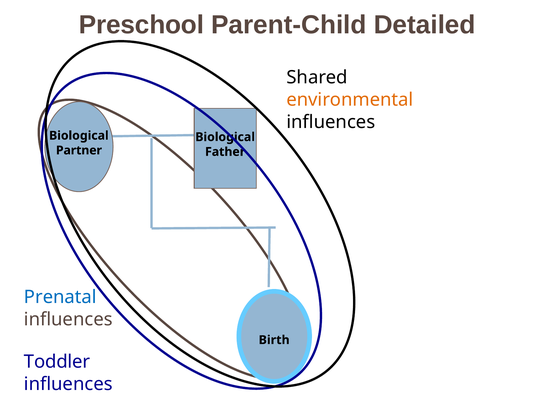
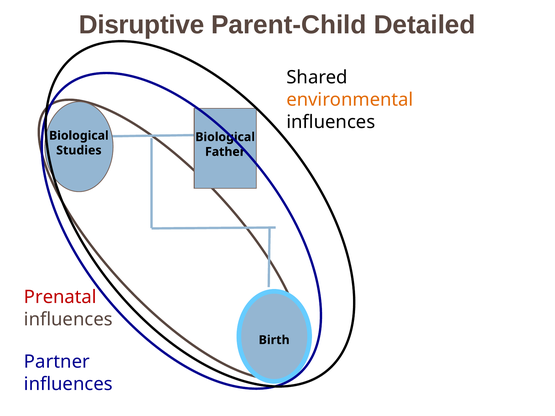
Preschool: Preschool -> Disruptive (142, 25)
Partner: Partner -> Studies (79, 150)
Prenatal colour: blue -> red (60, 297)
Toddler: Toddler -> Partner (57, 362)
